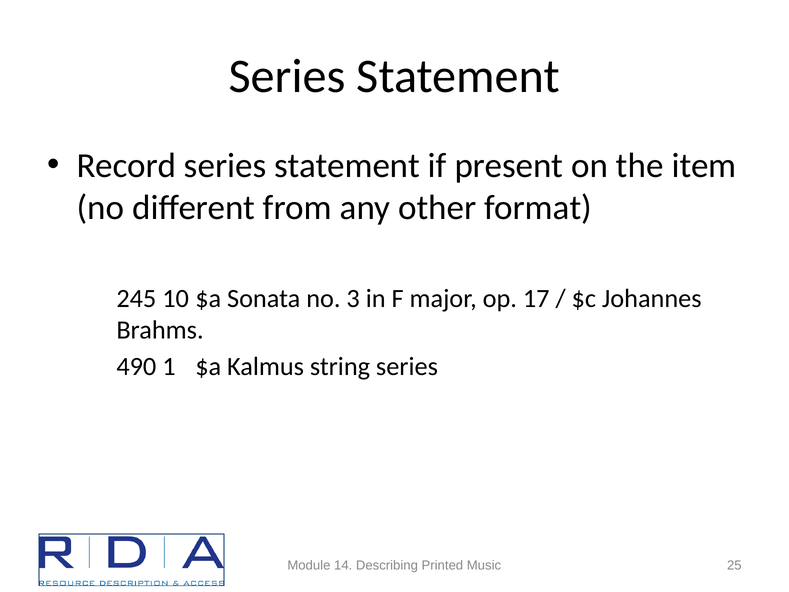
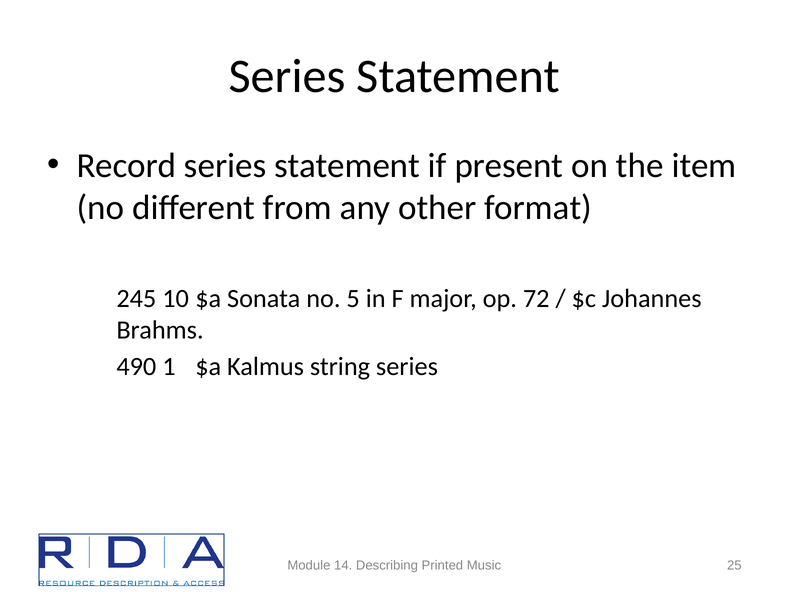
3: 3 -> 5 (353, 298)
17: 17 -> 72 (536, 298)
